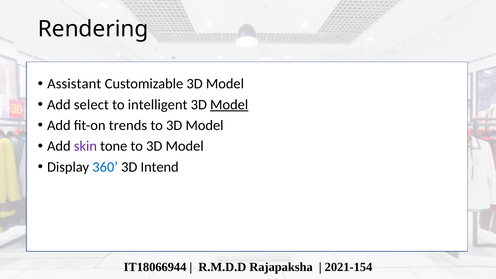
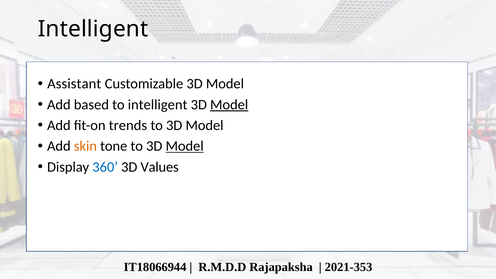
Rendering: Rendering -> Intelligent (93, 29)
select: select -> based (91, 105)
skin colour: purple -> orange (85, 146)
Model underline: none -> present (185, 146)
Intend: Intend -> Values (160, 167)
2021-154: 2021-154 -> 2021-353 (349, 267)
